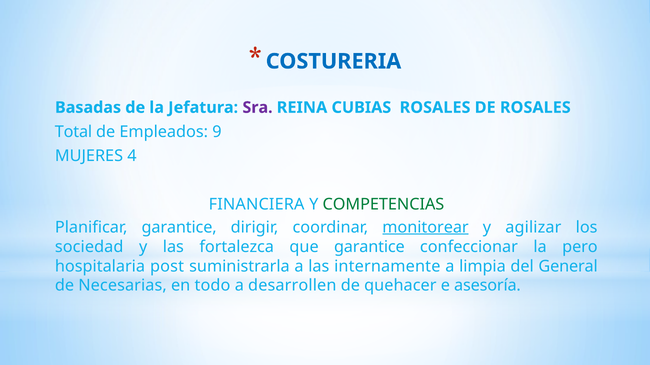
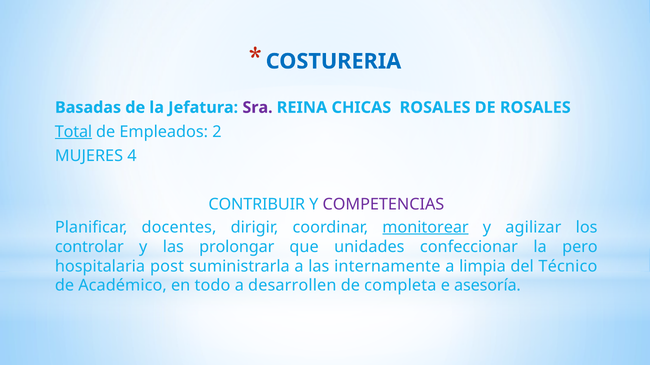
CUBIAS: CUBIAS -> CHICAS (361, 108)
Total underline: none -> present (73, 132)
9: 9 -> 2 (217, 132)
FINANCIERA: FINANCIERA -> CONTRIBUIR (257, 205)
COMPETENCIAS colour: green -> purple (383, 205)
Planificar garantice: garantice -> docentes (179, 228)
sociedad: sociedad -> controlar (89, 247)
fortalezca: fortalezca -> prolongar (237, 247)
que garantice: garantice -> unidades (369, 247)
General: General -> Técnico (568, 267)
Necesarias: Necesarias -> Académico (123, 286)
quehacer: quehacer -> completa (400, 286)
